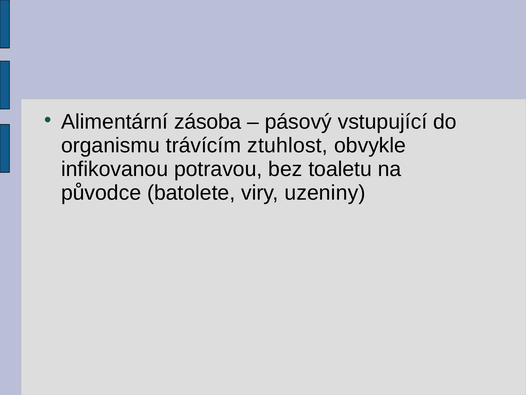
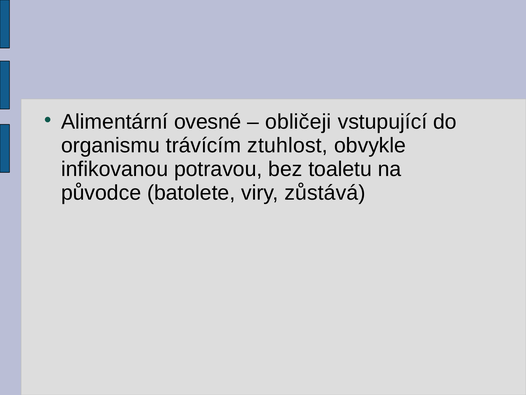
zásoba: zásoba -> ovesné (208, 122)
pásový: pásový -> obličeji (298, 122)
uzeniny: uzeniny -> zůstává (325, 193)
